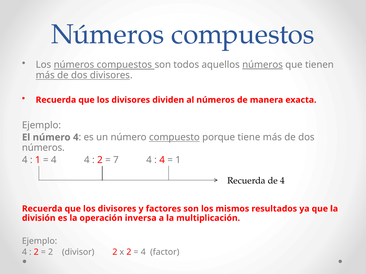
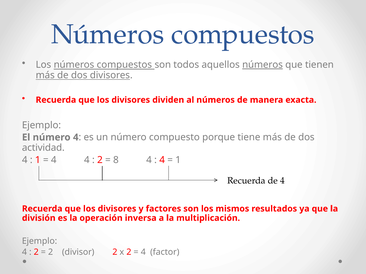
compuesto underline: present -> none (174, 138)
números: números -> actividad (43, 148)
7: 7 -> 8 (116, 160)
